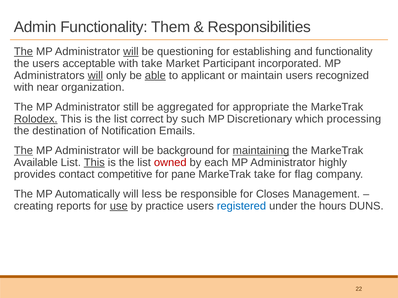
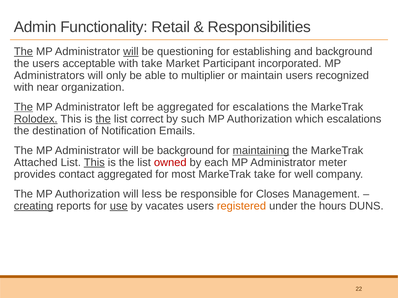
Them: Them -> Retail (171, 27)
and functionality: functionality -> background (344, 52)
will underline: present -> none (95, 76)
able underline: present -> none (155, 76)
applicant: applicant -> multiplier (203, 76)
The underline: none -> present (23, 107)
still: still -> left (131, 107)
for appropriate: appropriate -> escalations (261, 107)
the underline: none -> present (103, 119)
Discretionary: Discretionary -> Authorization (260, 119)
which processing: processing -> escalations (354, 119)
The underline: present -> none (23, 151)
Available: Available -> Attached (36, 163)
highly: highly -> meter (333, 163)
contact competitive: competitive -> aggregated (125, 175)
pane: pane -> most (183, 175)
flag: flag -> well (304, 175)
The MP Automatically: Automatically -> Authorization (87, 194)
creating underline: none -> present (34, 206)
practice: practice -> vacates (165, 206)
registered colour: blue -> orange (241, 206)
